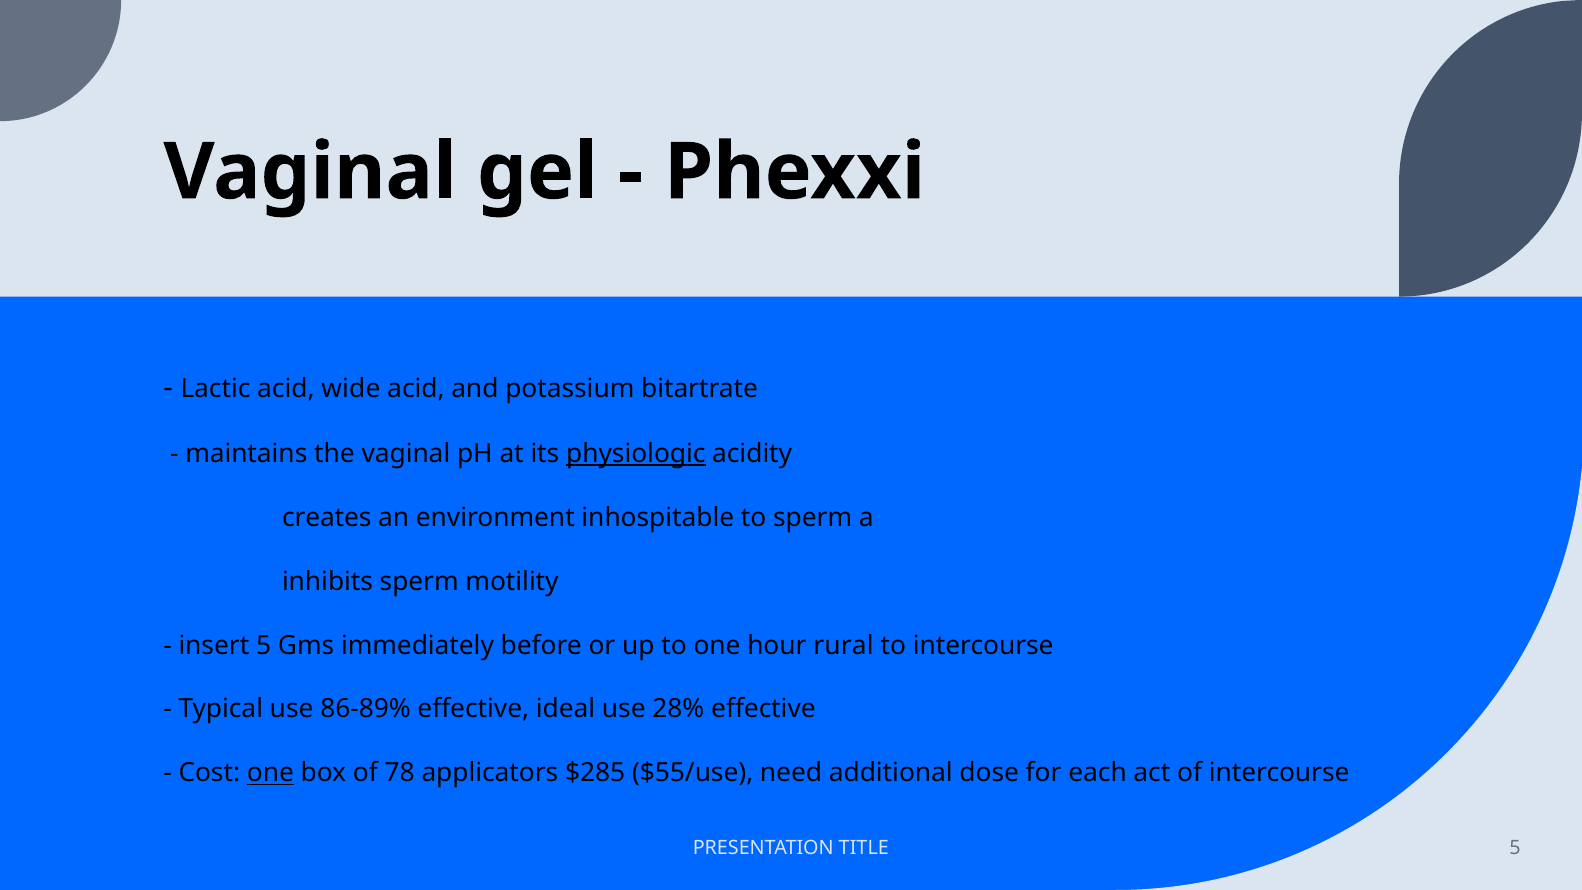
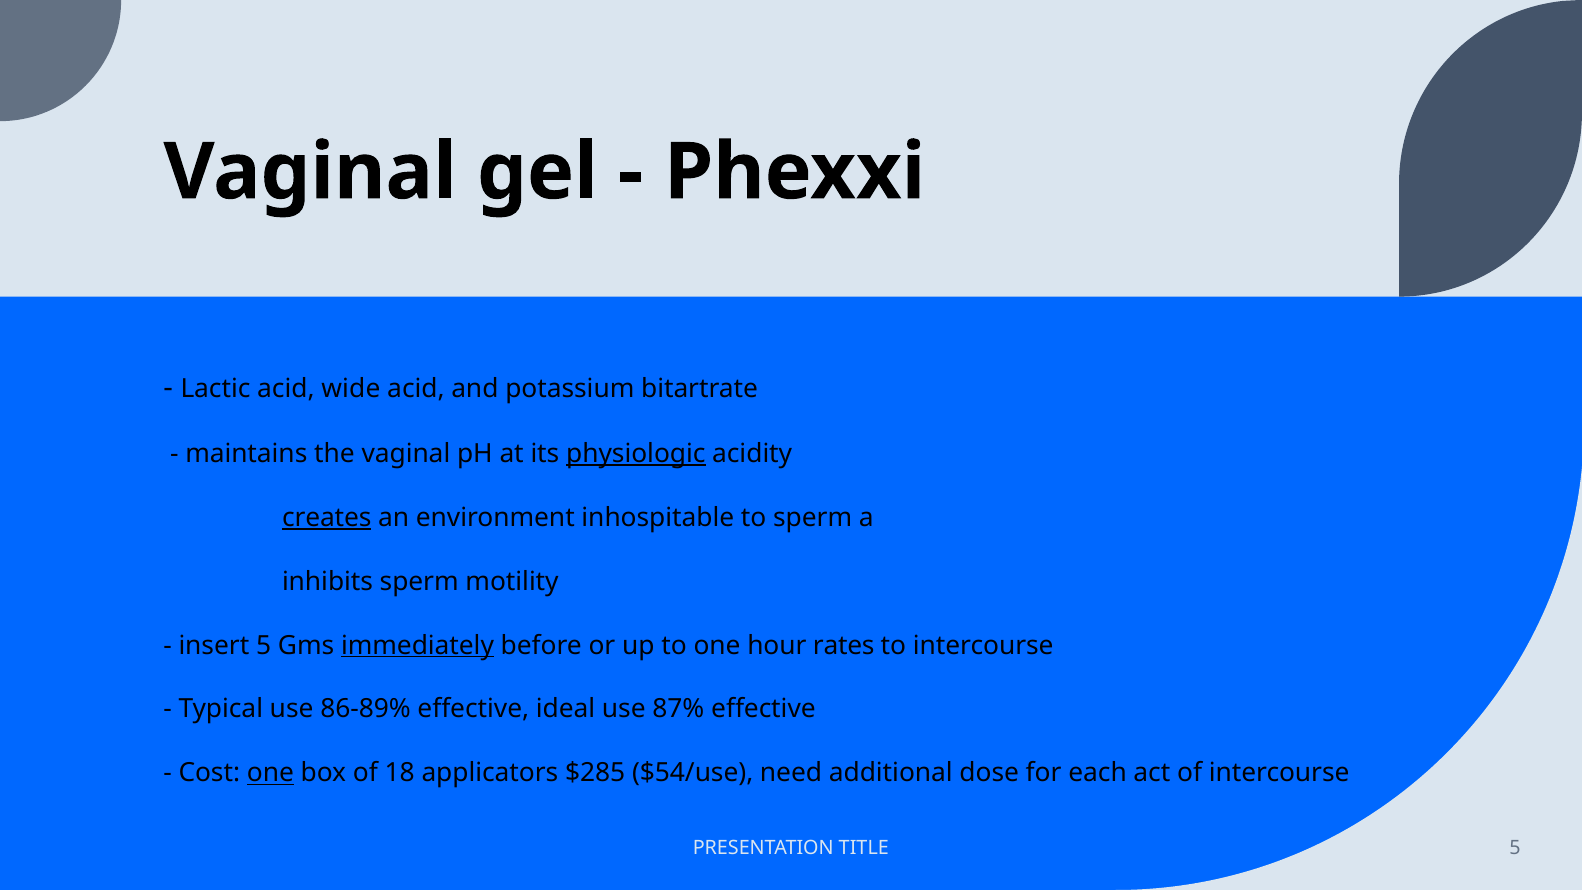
creates underline: none -> present (327, 517)
immediately underline: none -> present (417, 645)
rural: rural -> rates (844, 645)
28%: 28% -> 87% (678, 709)
78: 78 -> 18 (400, 773)
$55/use: $55/use -> $54/use (693, 773)
